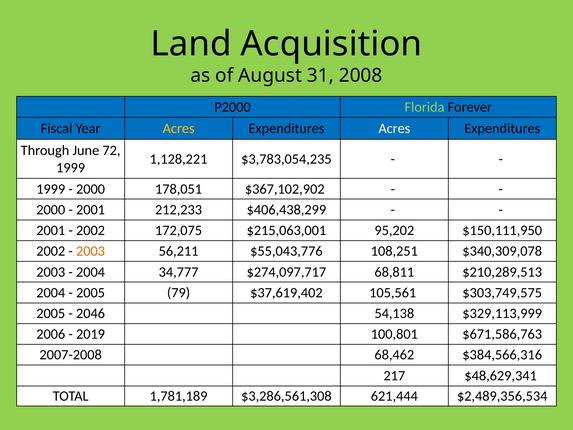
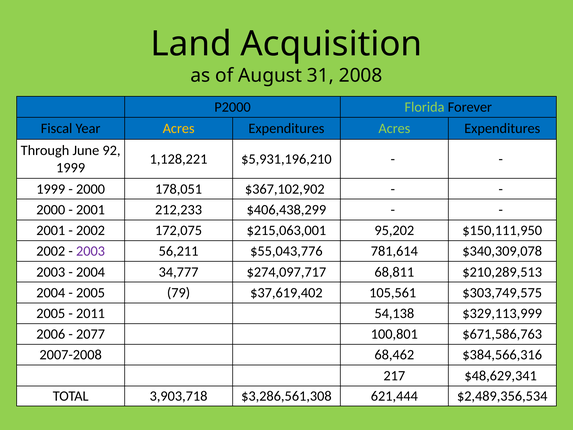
Acres colour: white -> light green (394, 129)
72: 72 -> 92 (112, 150)
$3,783,054,235: $3,783,054,235 -> $5,931,196,210 (286, 159)
2003 colour: orange -> purple (91, 251)
108,251: 108,251 -> 781,614 (394, 251)
2046: 2046 -> 2011 (91, 313)
2019: 2019 -> 2077 (91, 334)
1,781,189: 1,781,189 -> 3,903,718 (179, 396)
